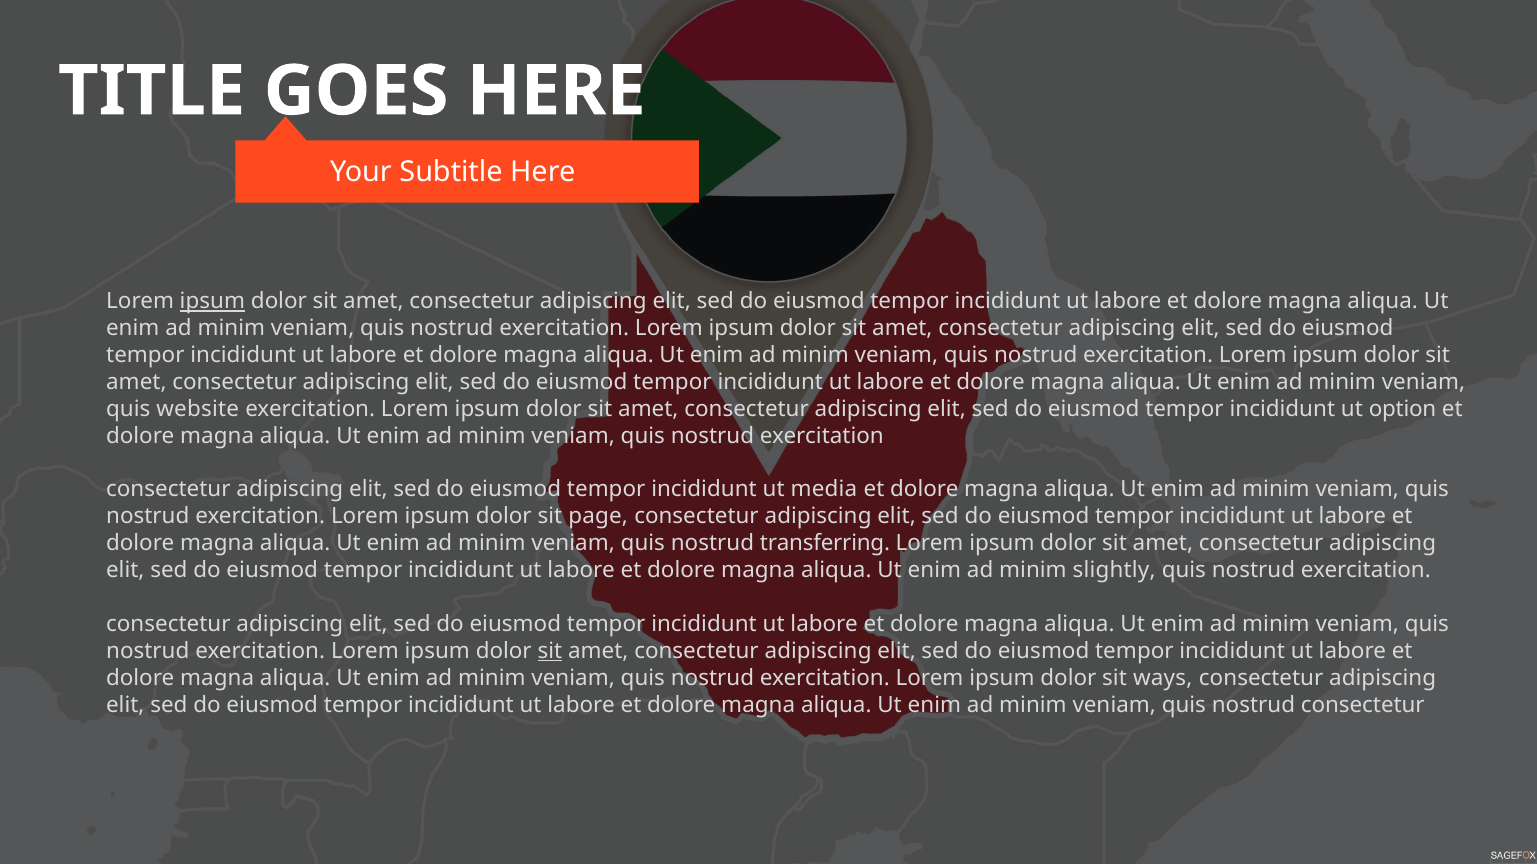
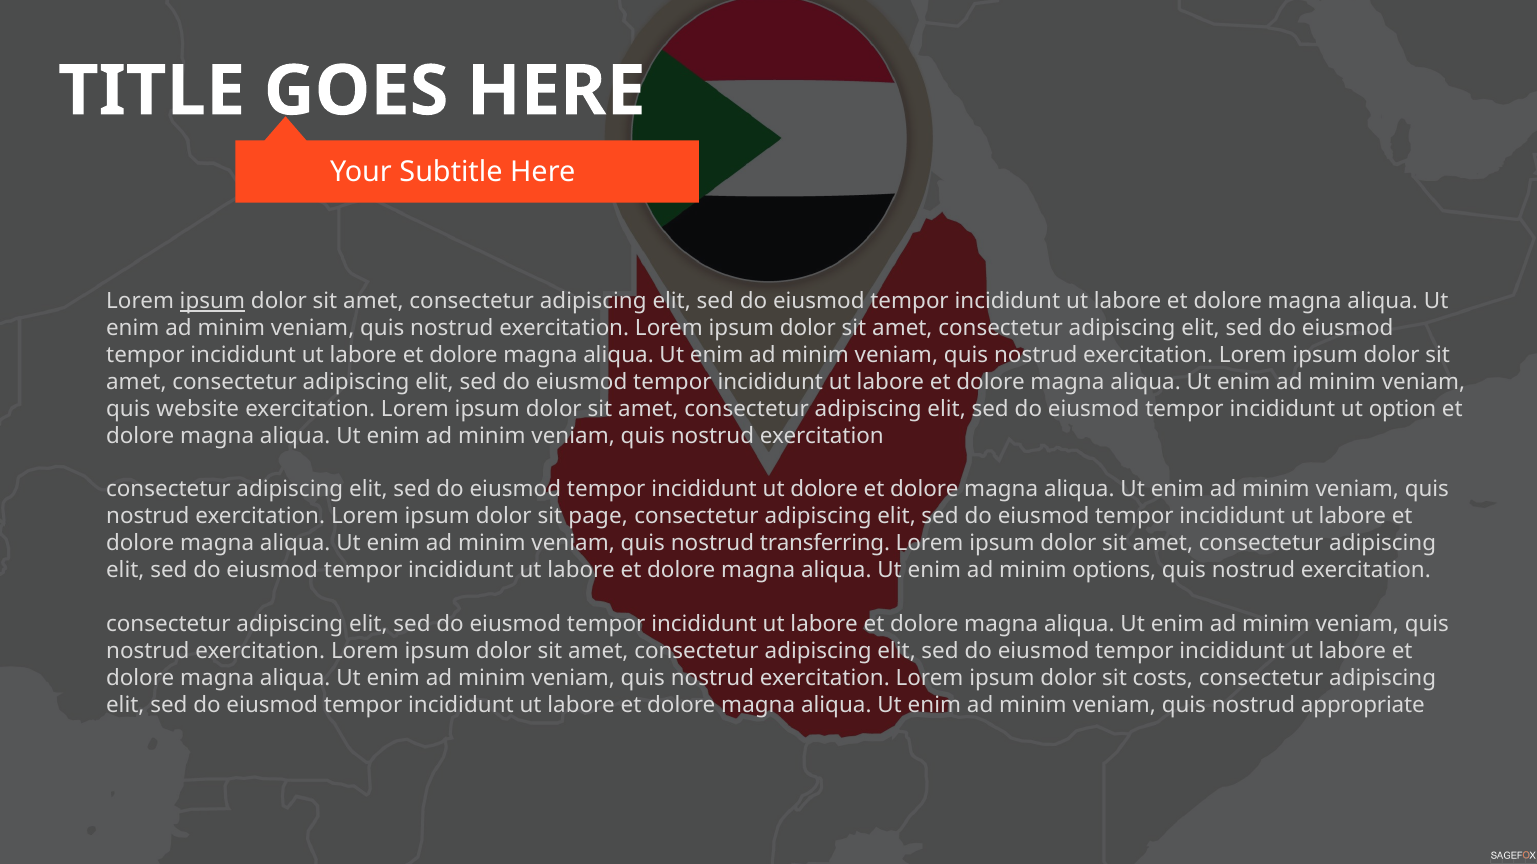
ut media: media -> dolore (824, 490)
slightly: slightly -> options (1114, 571)
sit underline: present -> none (550, 651)
ways: ways -> costs (1163, 678)
nostrud consectetur: consectetur -> appropriate (1363, 705)
